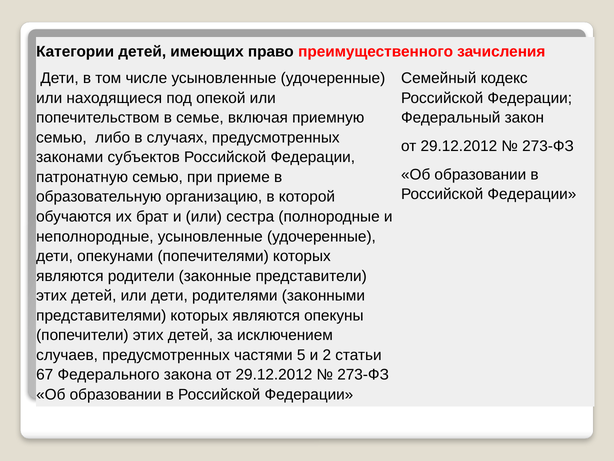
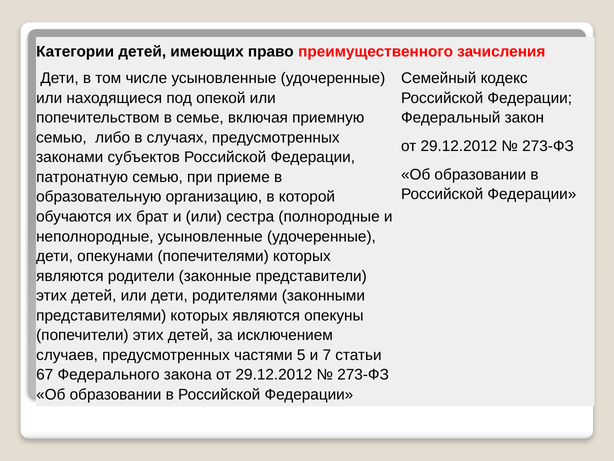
2: 2 -> 7 (327, 355)
